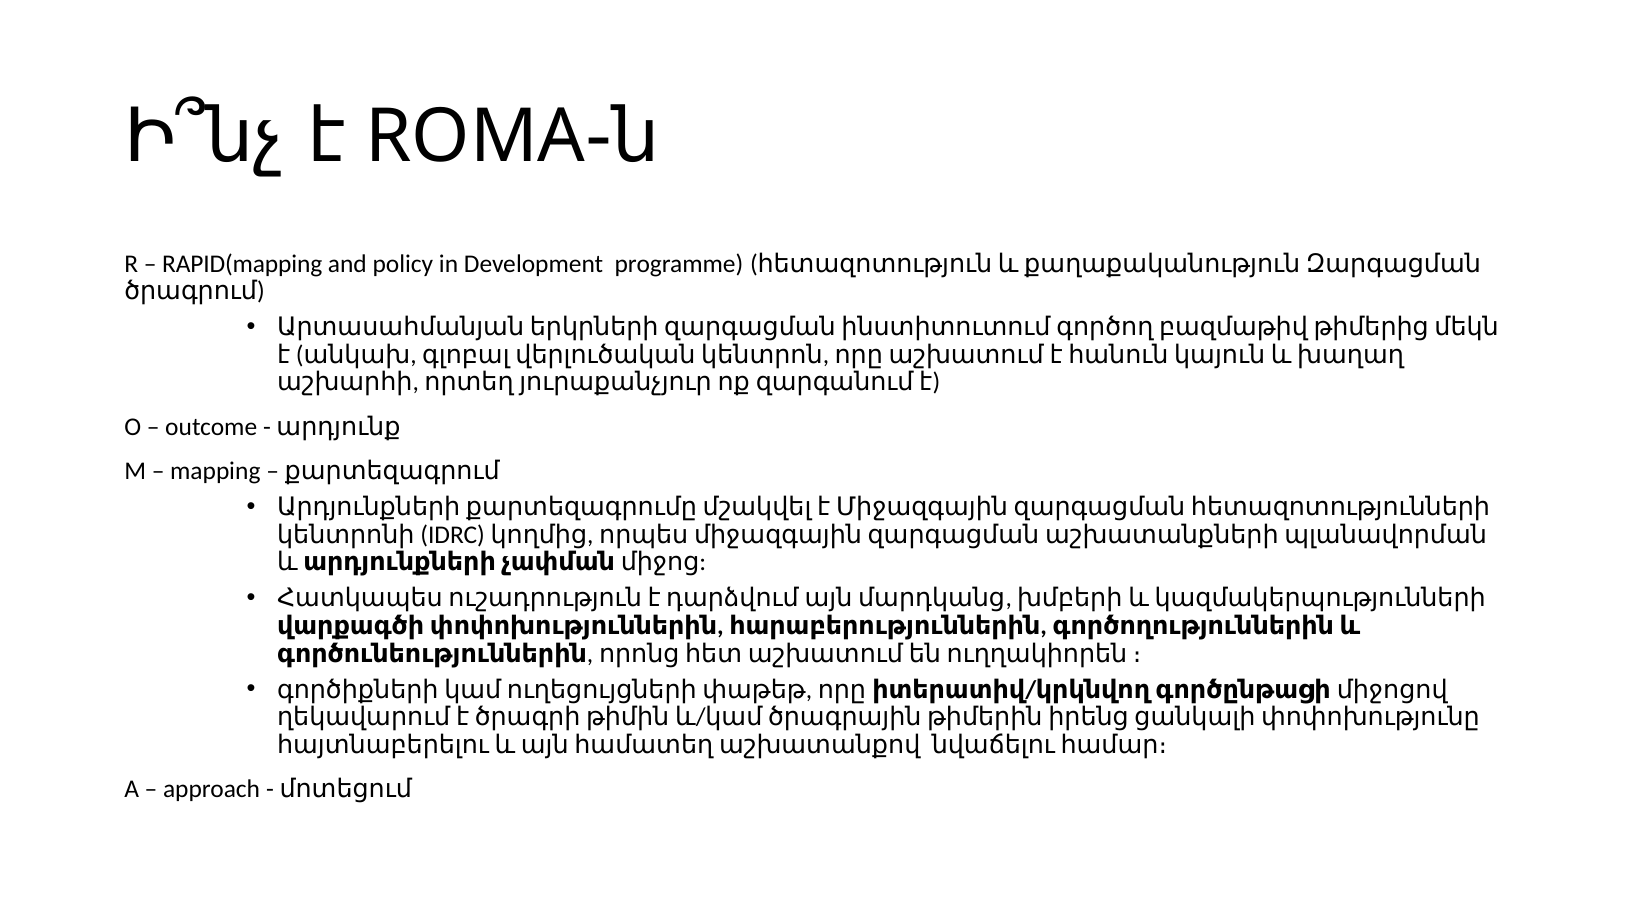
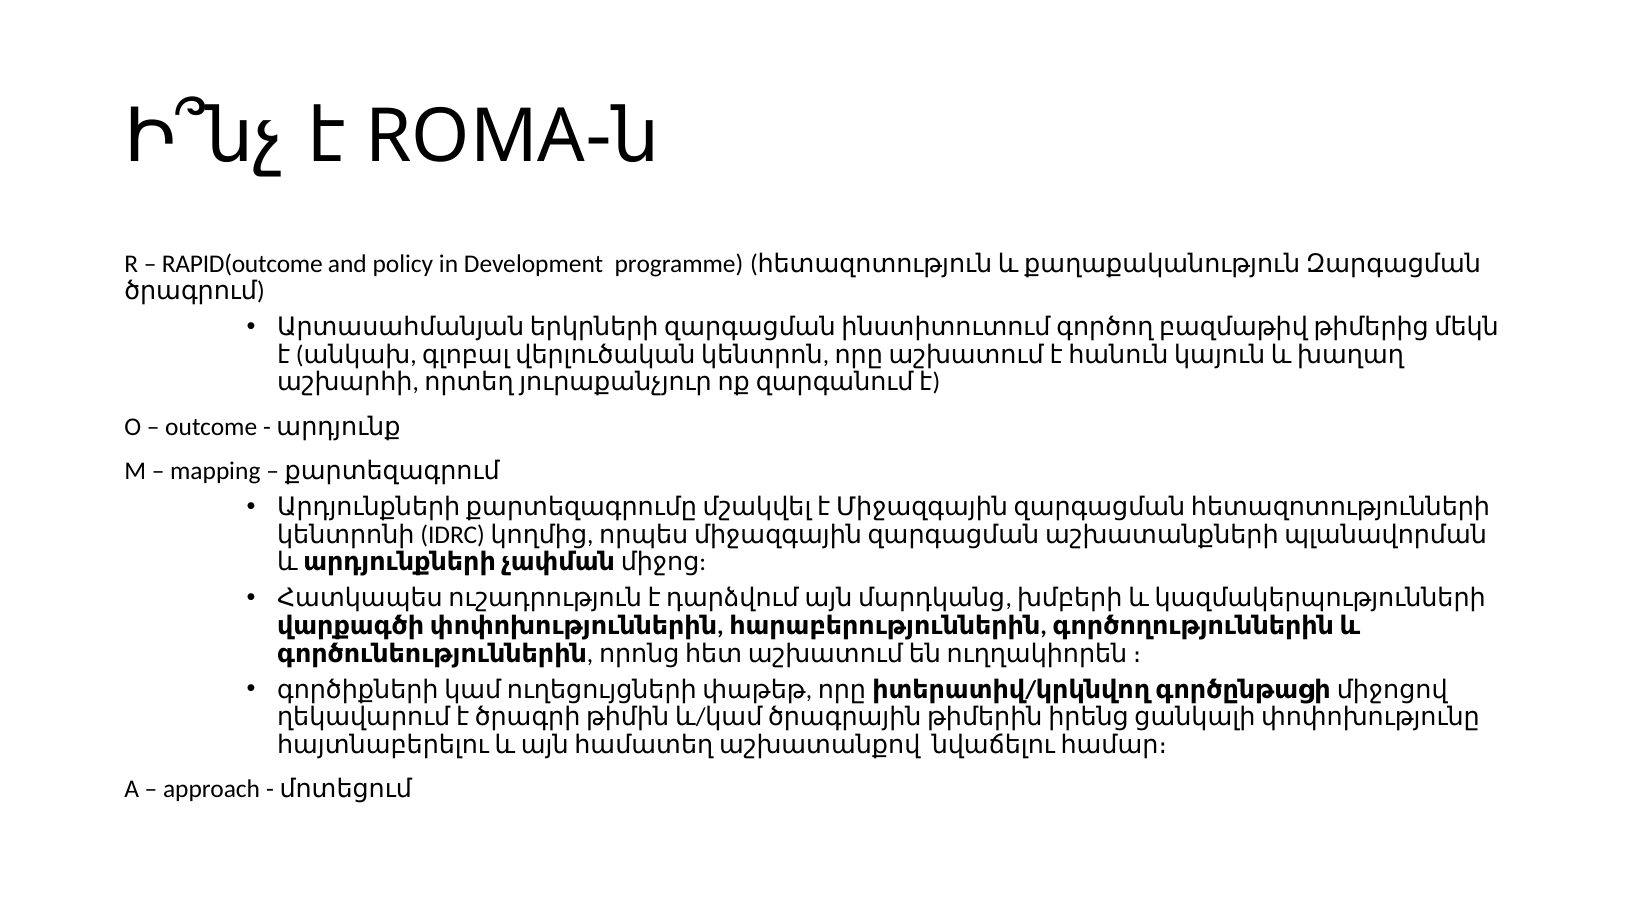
RAPID(mapping: RAPID(mapping -> RAPID(outcome (242, 264)
